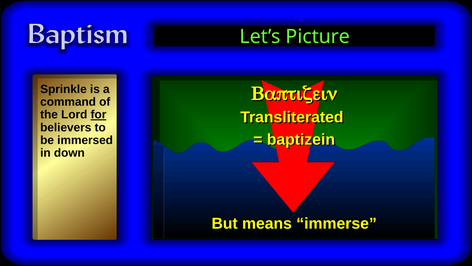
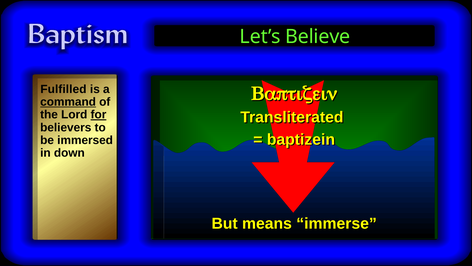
Picture: Picture -> Believe (318, 37)
Sprinkle: Sprinkle -> Fulfilled (63, 89)
command underline: none -> present (68, 102)
